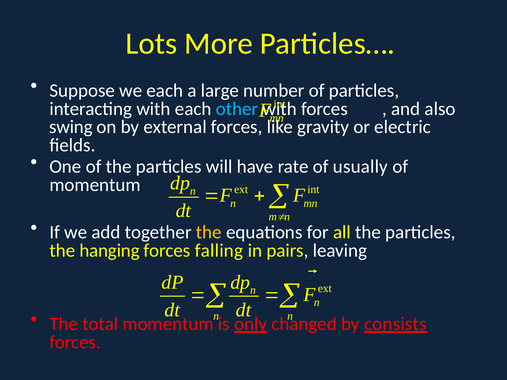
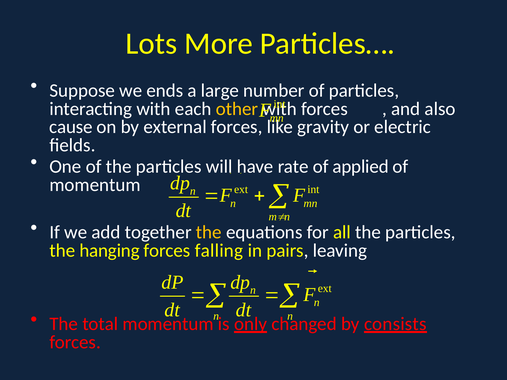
we each: each -> ends (165, 91)
other colour: light blue -> yellow (237, 109)
swing: swing -> cause (71, 127)
usually: usually -> applied (361, 167)
